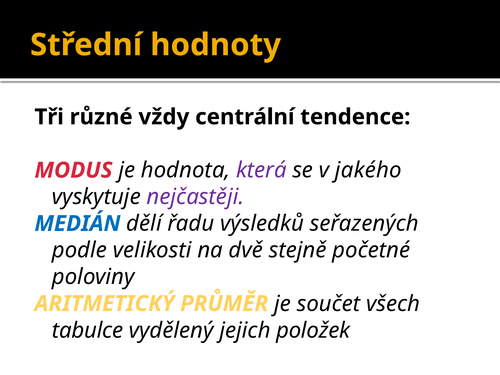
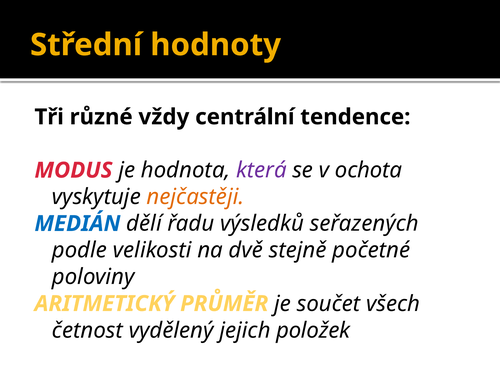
jakého: jakého -> ochota (369, 170)
nejčastěji colour: purple -> orange (195, 197)
tabulce: tabulce -> četnost (87, 330)
